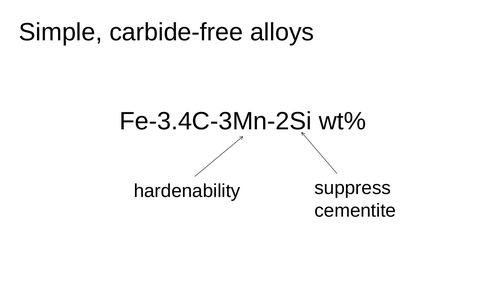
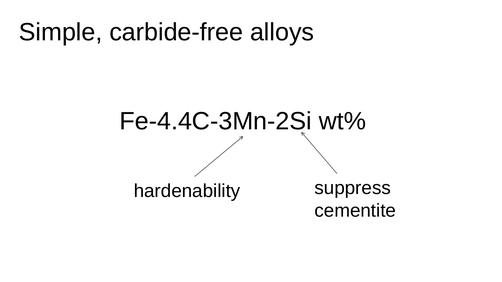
Fe-3.4C-3Mn-2Si: Fe-3.4C-3Mn-2Si -> Fe-4.4C-3Mn-2Si (216, 121)
